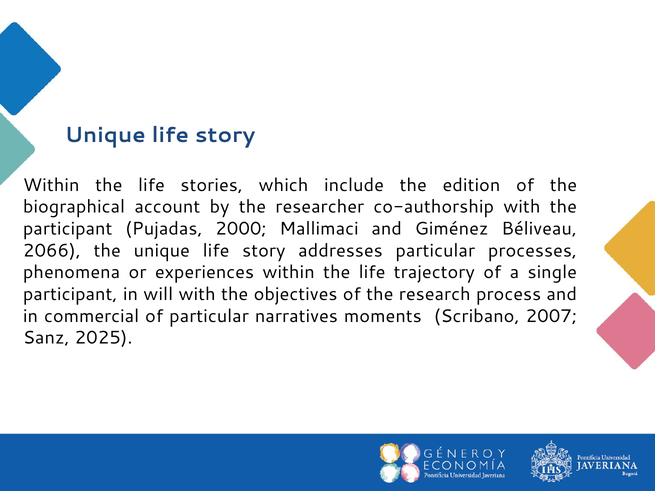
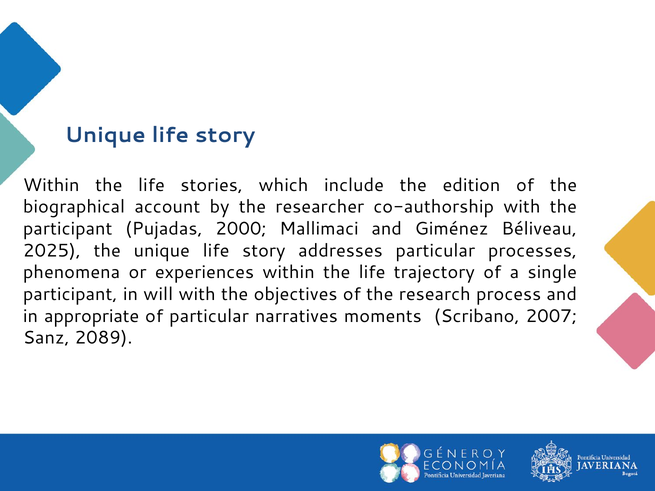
2066: 2066 -> 2025 (52, 251)
commercial: commercial -> appropriate (92, 316)
2025: 2025 -> 2089 (104, 338)
